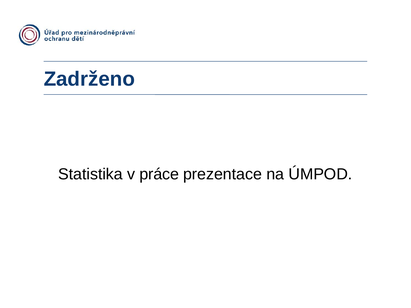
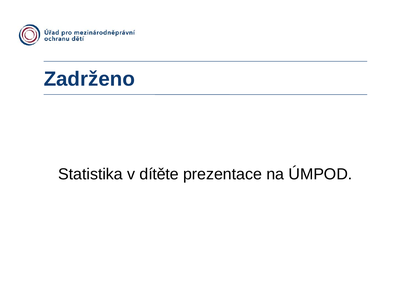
práce: práce -> dítěte (159, 175)
